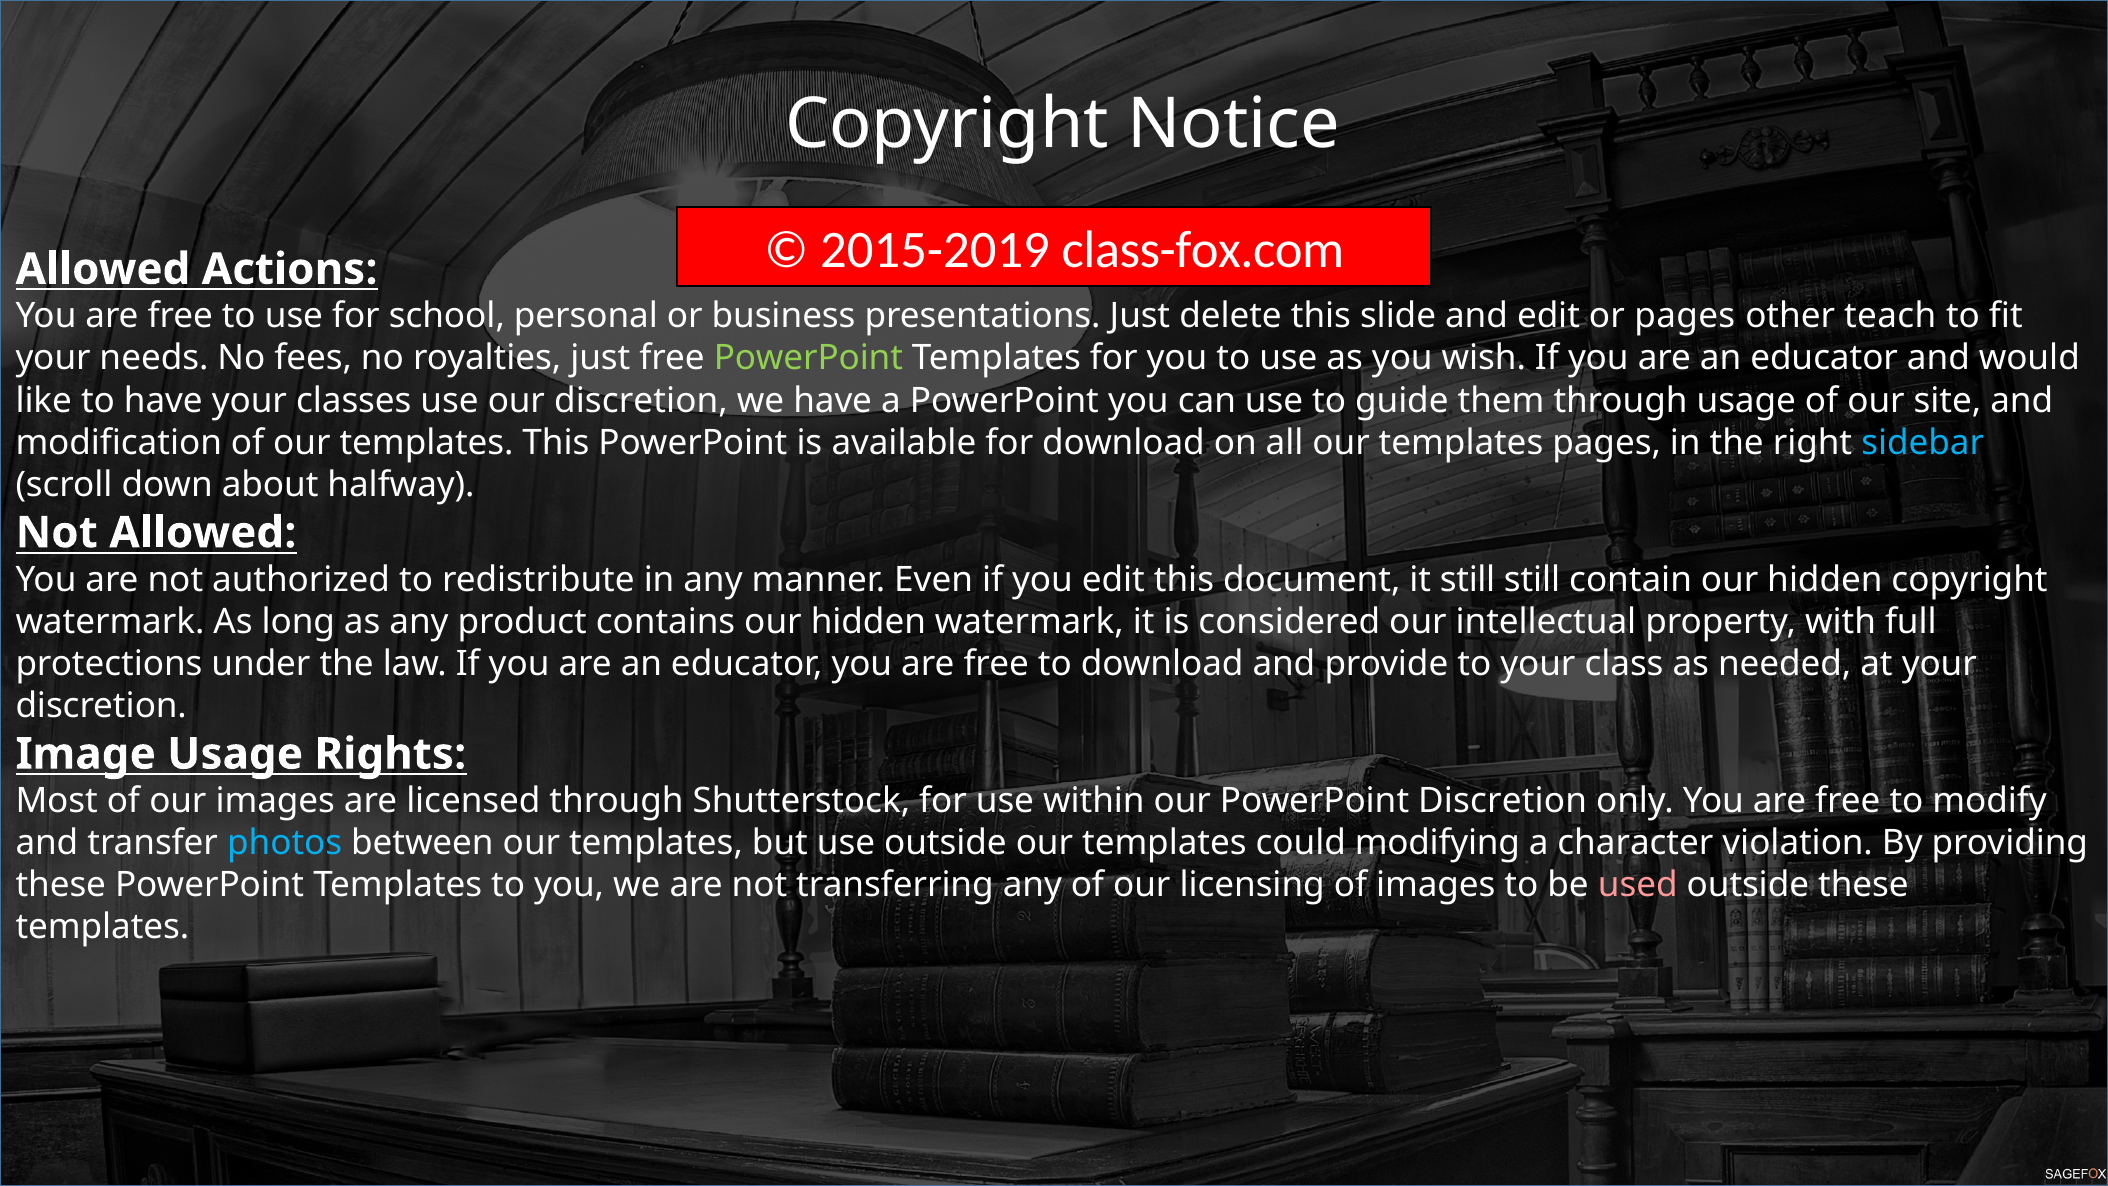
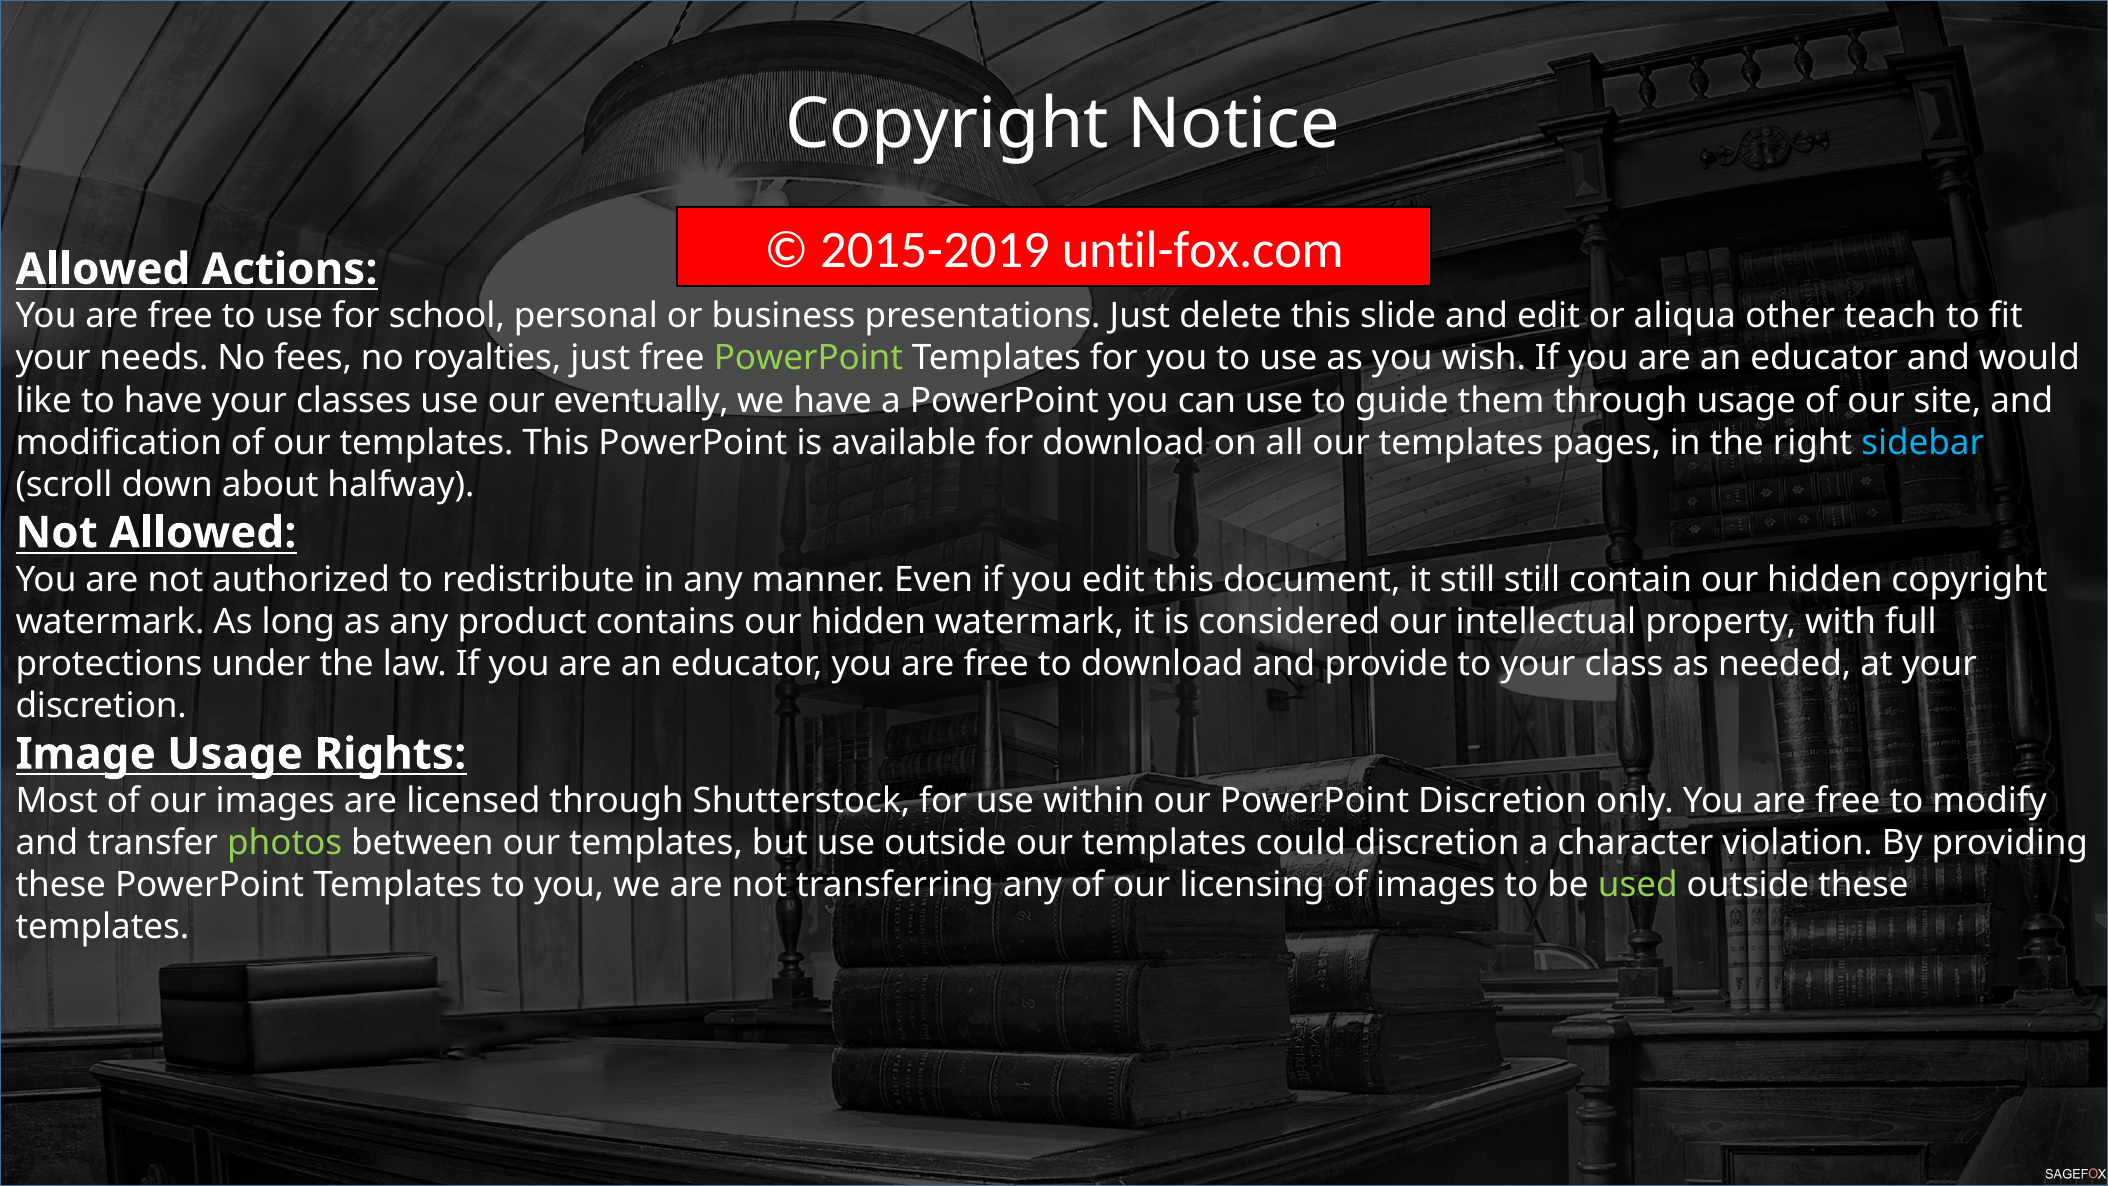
class-fox.com: class-fox.com -> until-fox.com (1203, 250)
or pages: pages -> aliqua (1685, 316)
our discretion: discretion -> eventually (641, 400)
photos colour: light blue -> light green (285, 843)
could modifying: modifying -> discretion (1437, 843)
used colour: pink -> light green (1638, 885)
